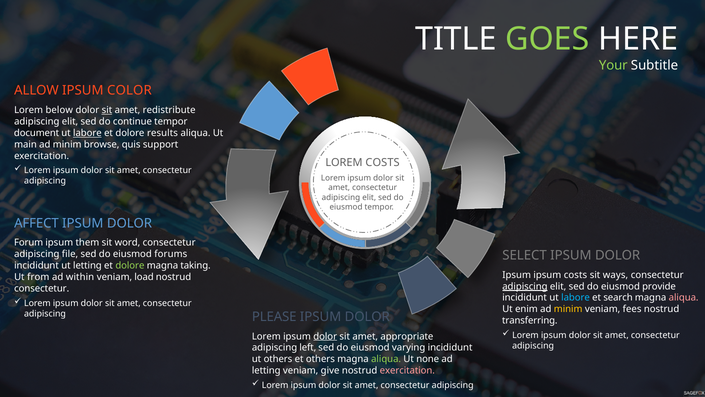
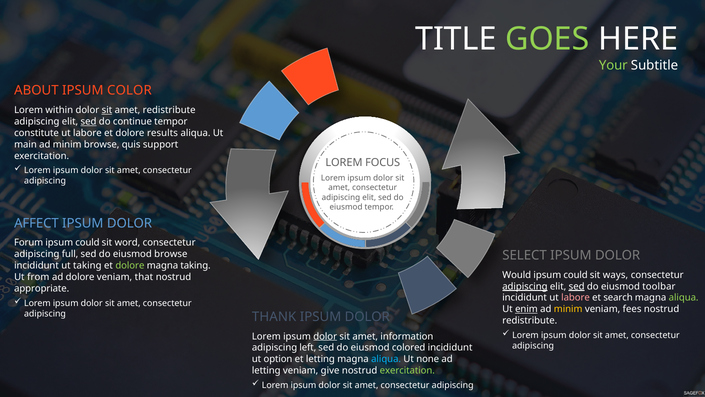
ALLOW: ALLOW -> ABOUT (36, 90)
below: below -> within (59, 110)
sed underline: none -> present (89, 121)
document: document -> constitute (37, 133)
labore underline: present -> none (87, 133)
LOREM COSTS: COSTS -> FOCUS (383, 162)
them: them -> could (87, 243)
file: file -> full (70, 254)
eiusmod forums: forums -> browse (171, 254)
ut letting: letting -> taking (87, 265)
Ipsum: Ipsum -> Would (517, 275)
costs: costs -> could (576, 275)
ad within: within -> dolore (80, 277)
load: load -> that (144, 277)
sed underline: none -> present (577, 286)
provide: provide -> toolbar (659, 286)
consectetur: consectetur -> appropriate (42, 288)
labore colour: light blue -> pink (576, 298)
aliqua colour: pink -> light green (684, 298)
enim underline: none -> present (526, 309)
PLEASE: PLEASE -> THANK (274, 316)
transferring: transferring -> redistribute (530, 320)
appropriate: appropriate -> information (407, 336)
varying: varying -> colored (409, 347)
ut others: others -> option (278, 359)
et others: others -> letting (320, 359)
aliqua colour: light green -> light blue (386, 359)
exercitation colour: pink -> light green (407, 370)
